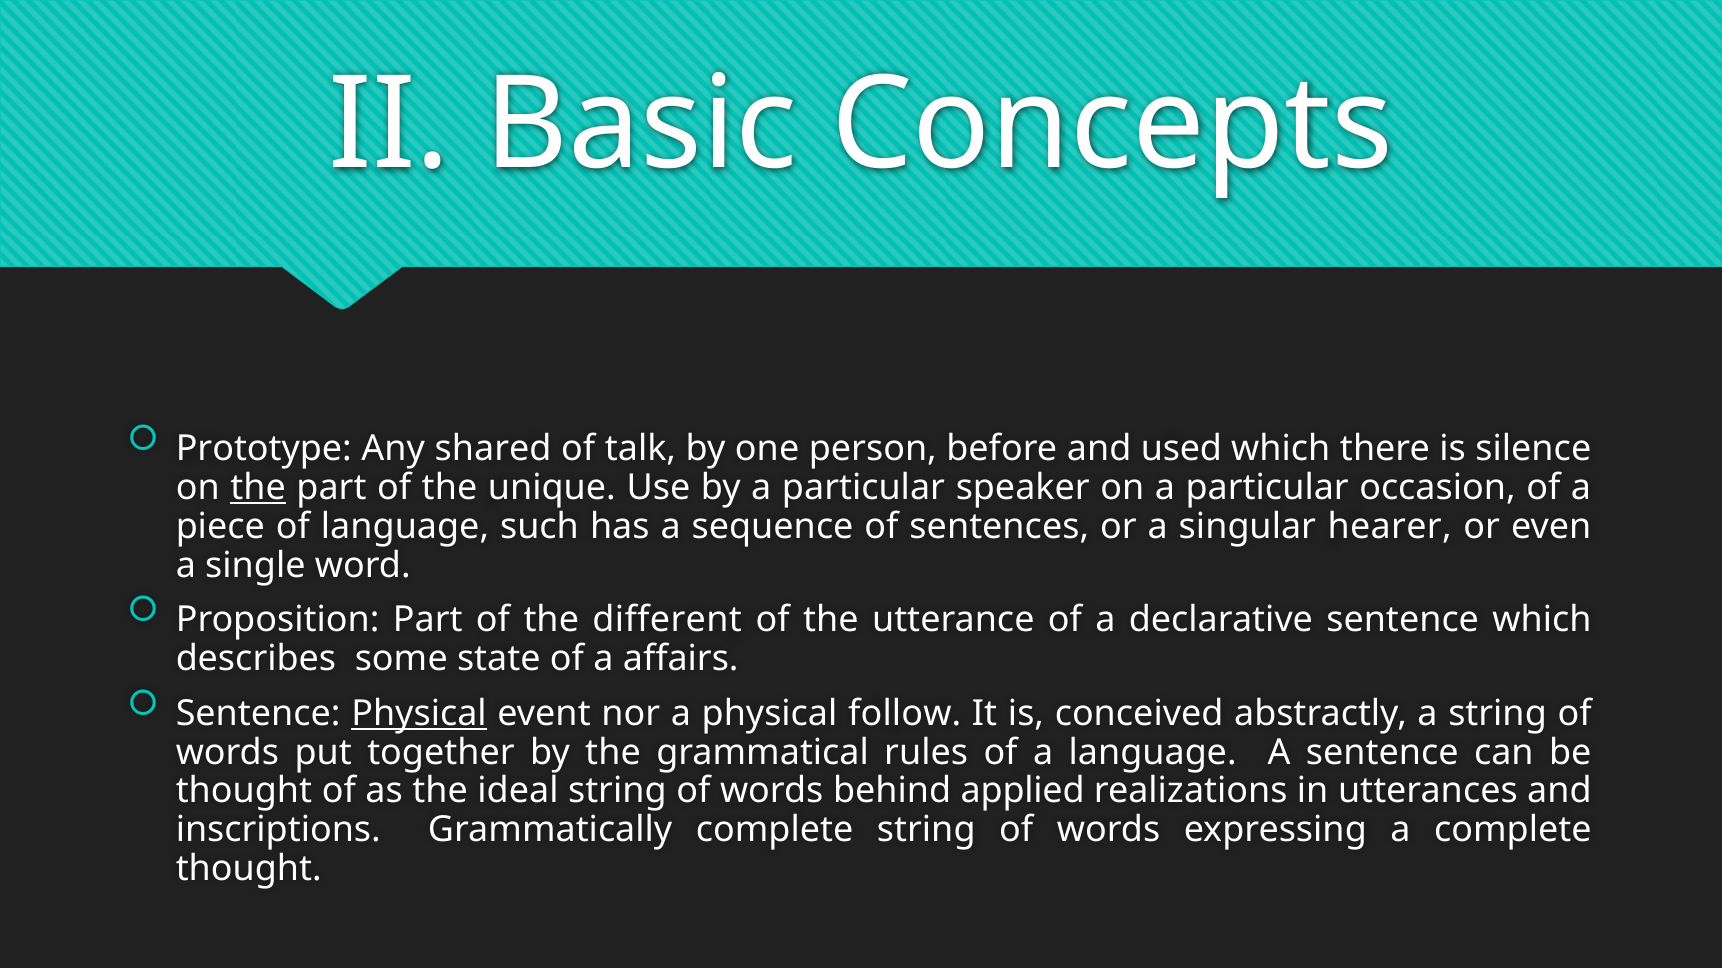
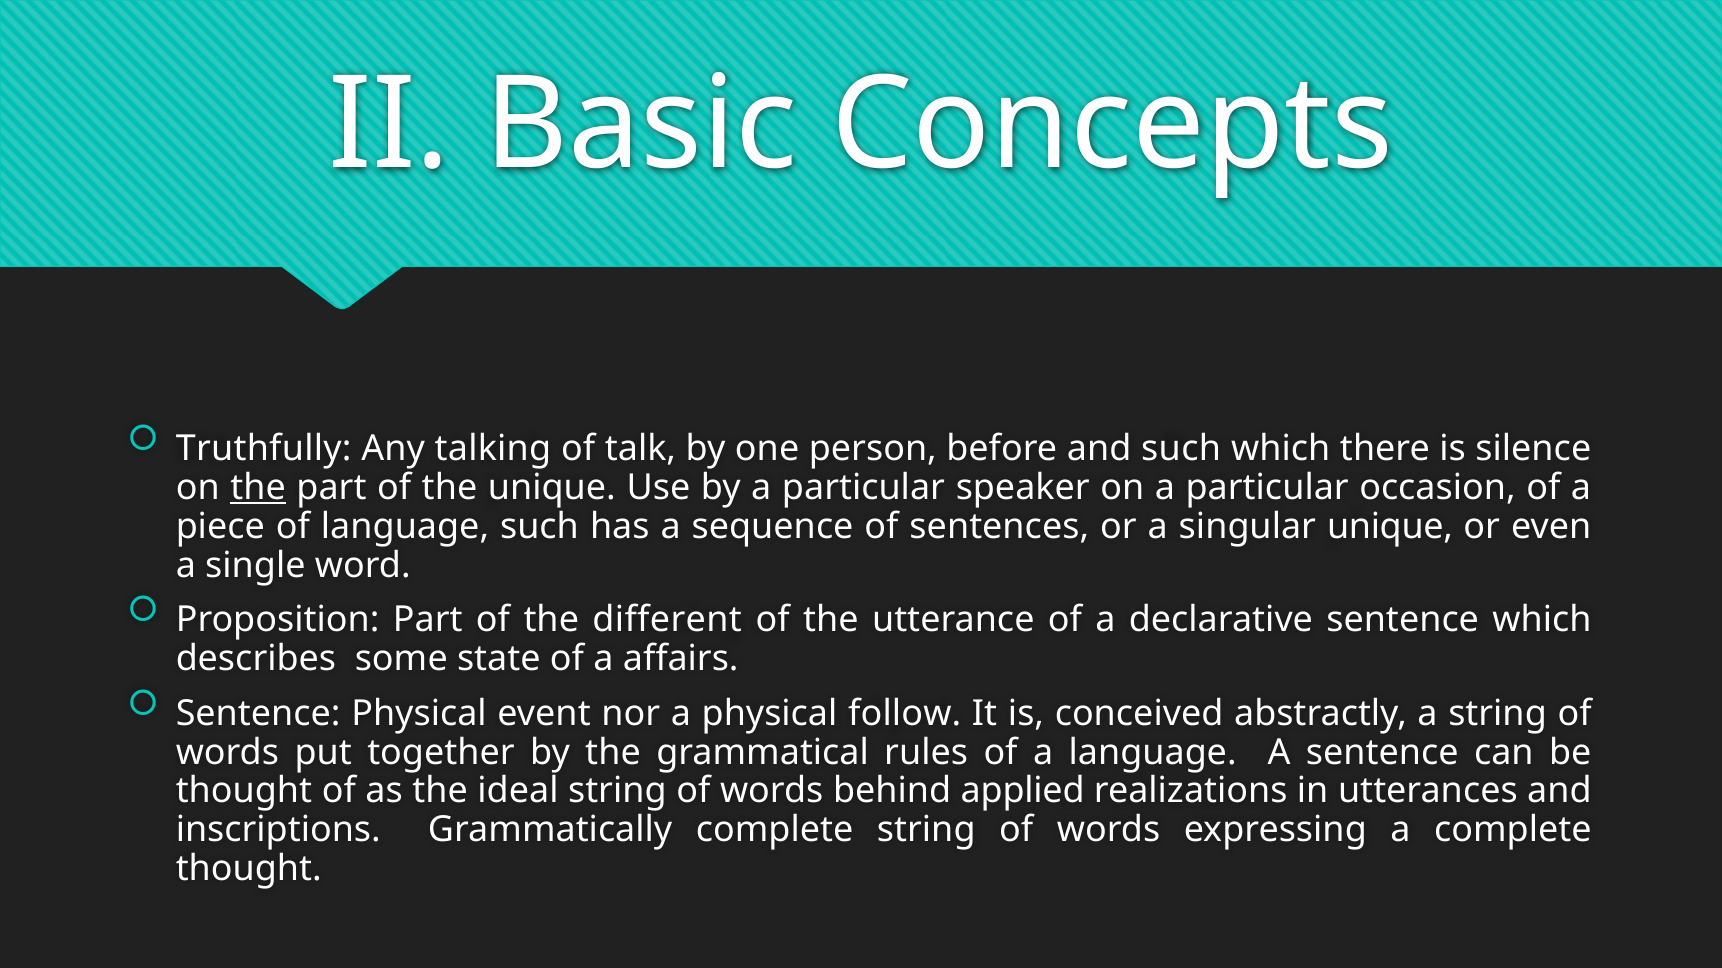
Prototype: Prototype -> Truthfully (264, 449)
shared: shared -> talking (493, 449)
and used: used -> such (1181, 449)
singular hearer: hearer -> unique (1390, 527)
Physical underline: present -> none (419, 714)
